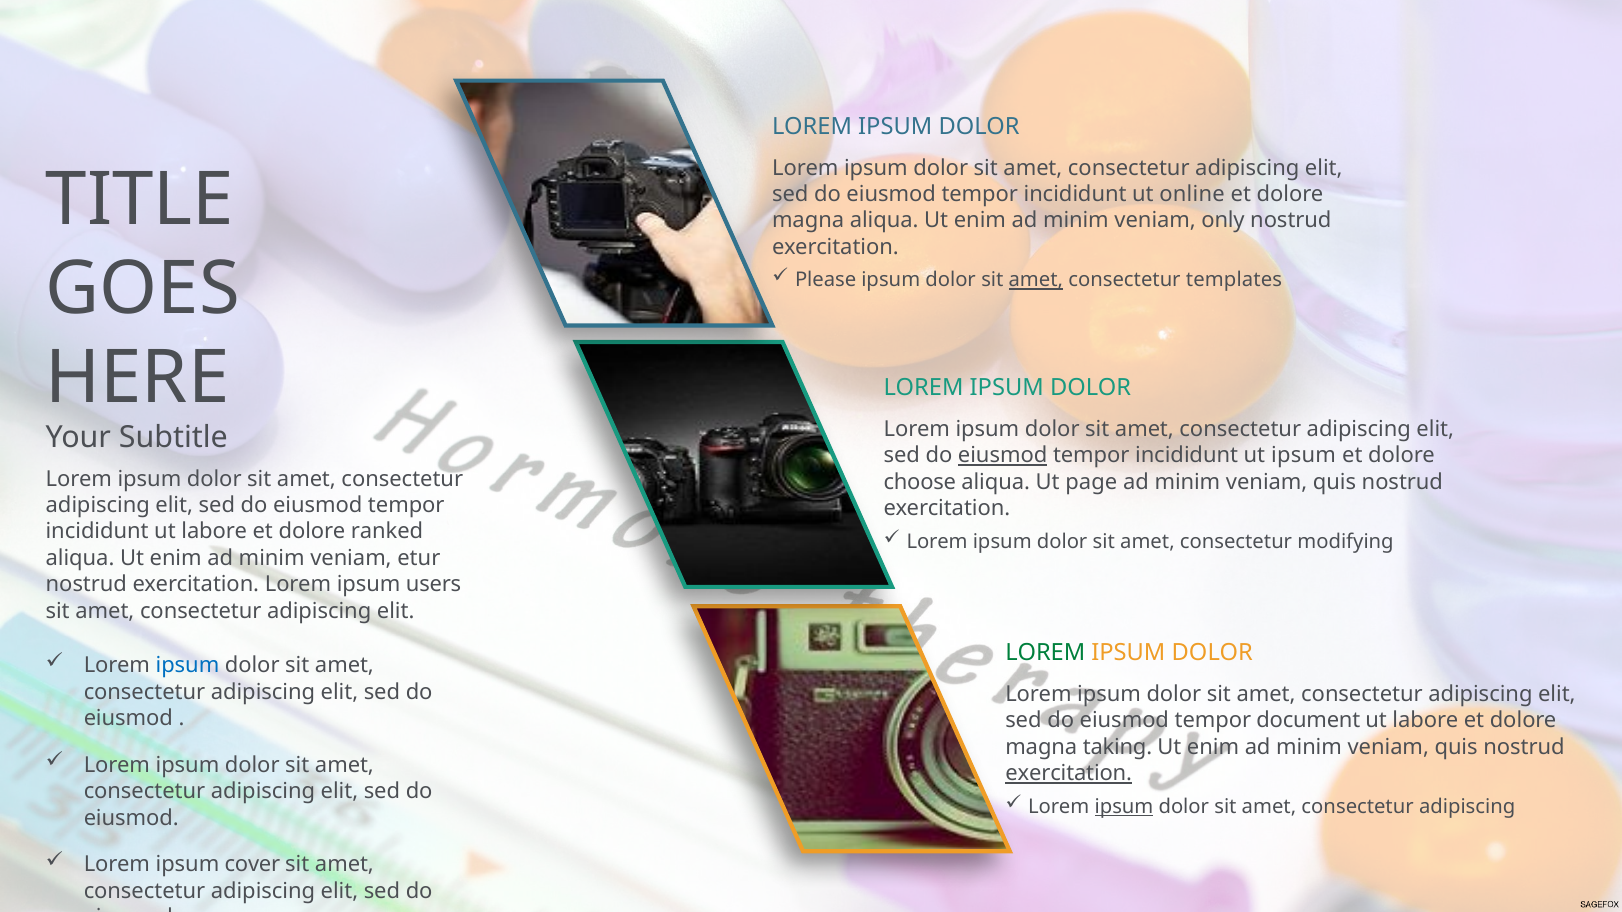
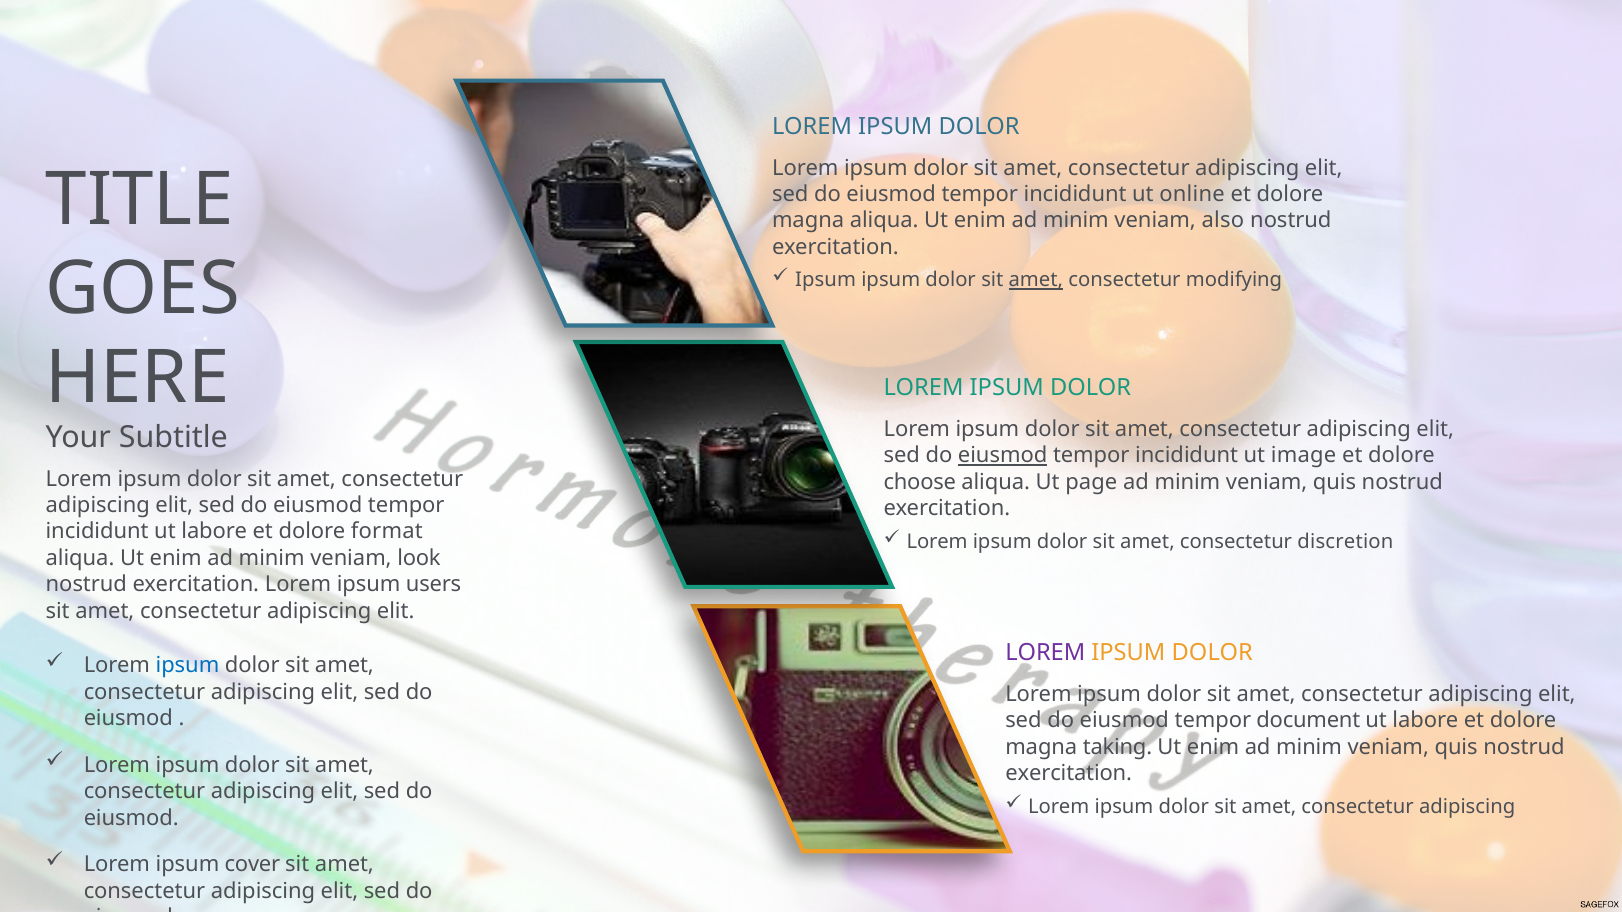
only: only -> also (1223, 221)
Please: Please -> Ipsum (826, 280)
templates: templates -> modifying (1234, 280)
ut ipsum: ipsum -> image (1304, 456)
ranked: ranked -> format (387, 532)
modifying: modifying -> discretion (1345, 542)
etur: etur -> look (419, 558)
LOREM colour: green -> purple (1045, 653)
exercitation underline: present -> none (1069, 774)
ipsum underline: present -> none (1124, 807)
